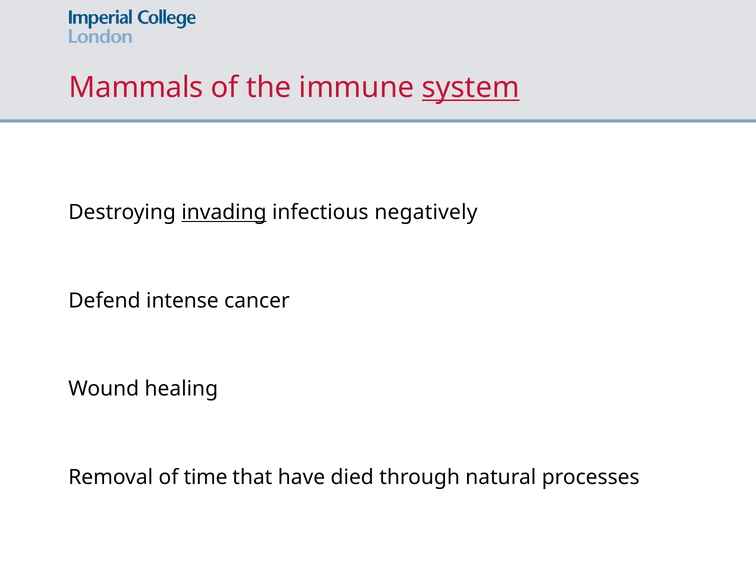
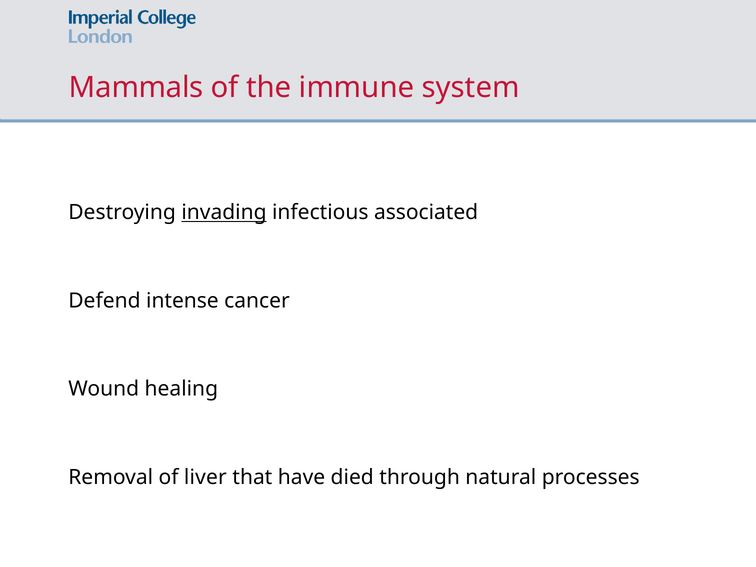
system underline: present -> none (471, 88)
negatively: negatively -> associated (426, 213)
time: time -> liver (205, 477)
